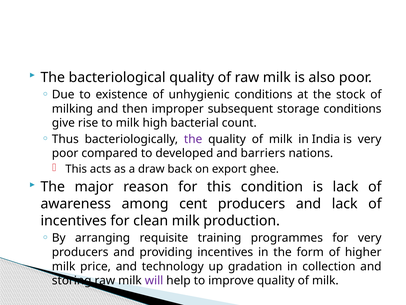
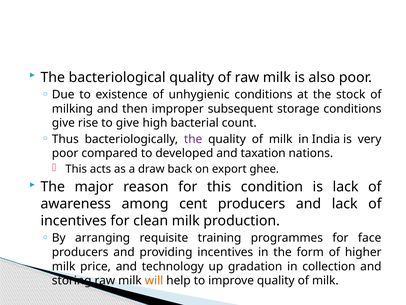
to milk: milk -> give (128, 123)
barriers: barriers -> taxation (263, 153)
for very: very -> face (370, 238)
will colour: purple -> orange (154, 280)
